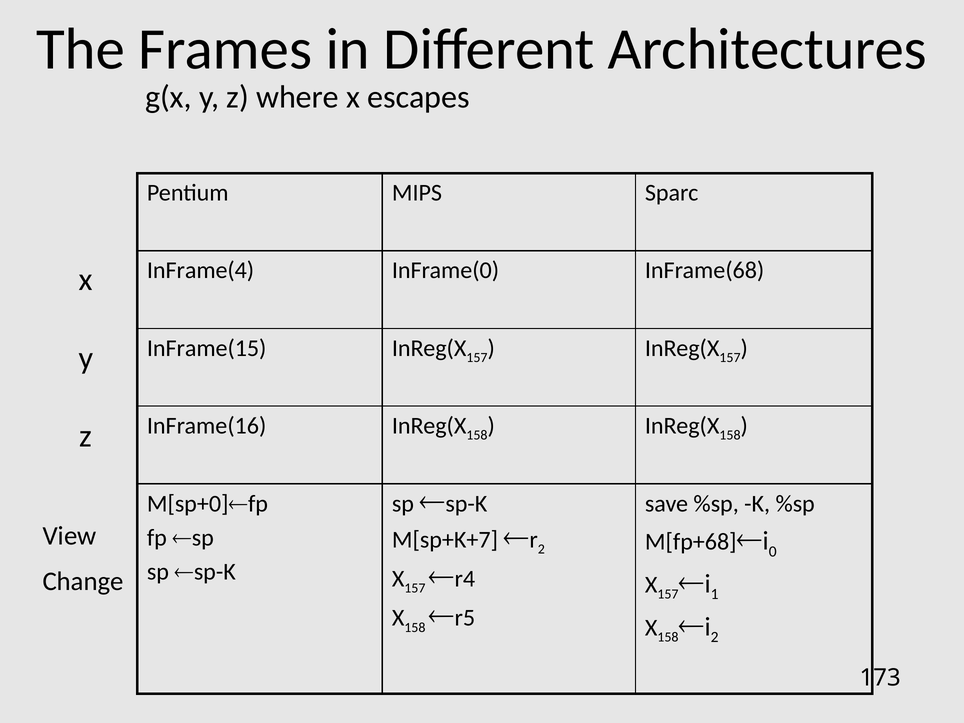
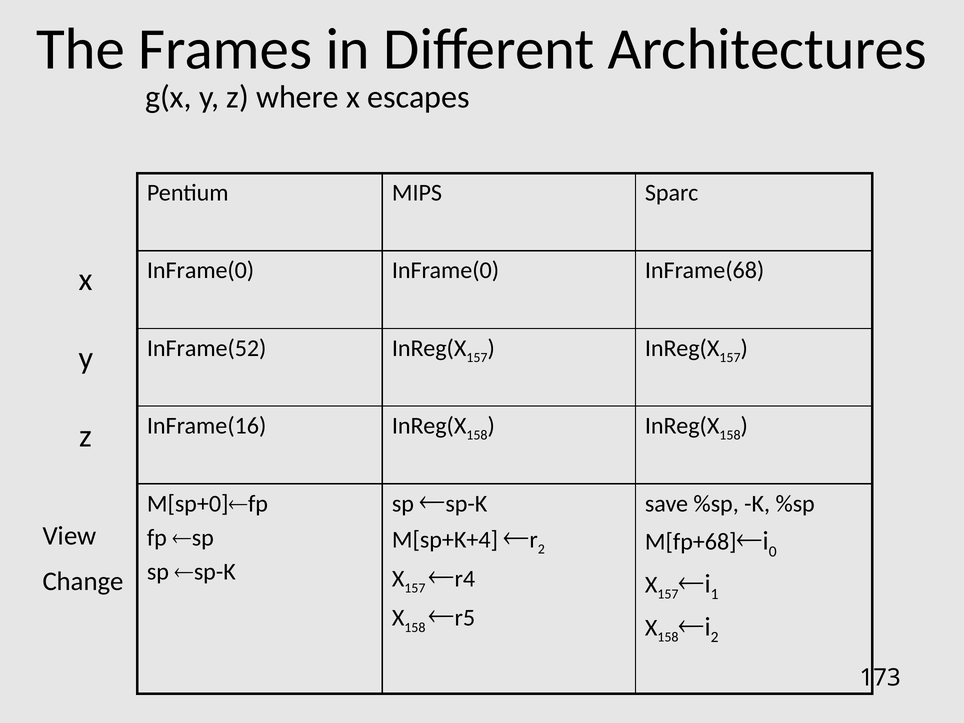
InFrame(4: InFrame(4 -> InFrame(0 (201, 271)
InFrame(15: InFrame(15 -> InFrame(52 (207, 348)
M[sp+K+7: M[sp+K+7 -> M[sp+K+4 (445, 540)
